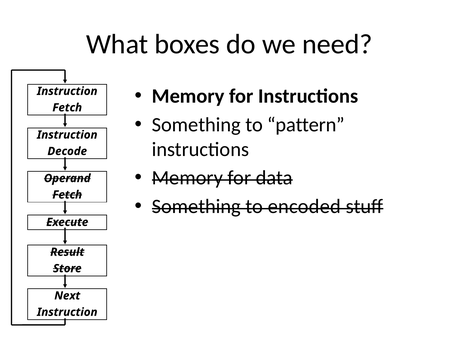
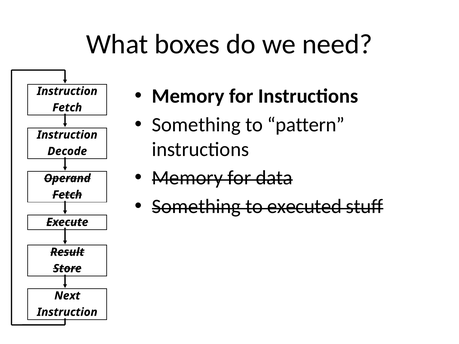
encoded: encoded -> executed (304, 207)
